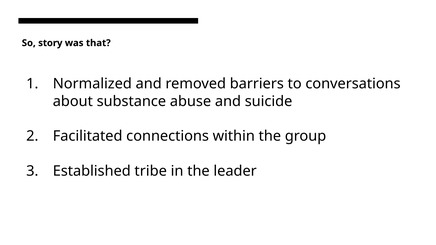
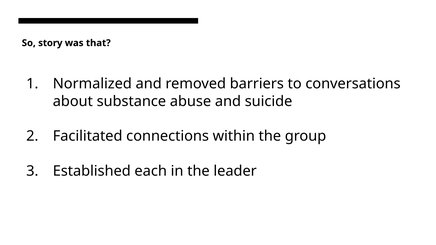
tribe: tribe -> each (151, 171)
